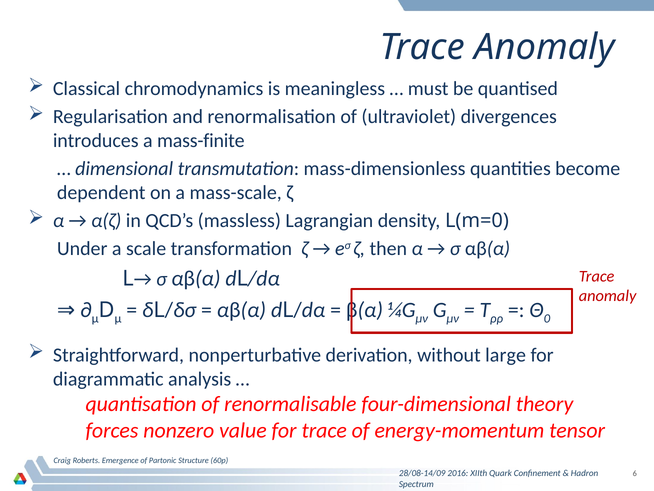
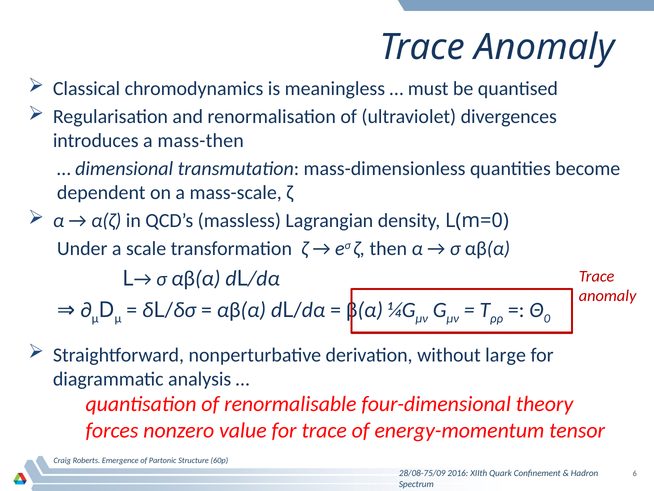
mass-finite: mass-finite -> mass-then (201, 141)
28/08-14/09: 28/08-14/09 -> 28/08-75/09 (422, 473)
